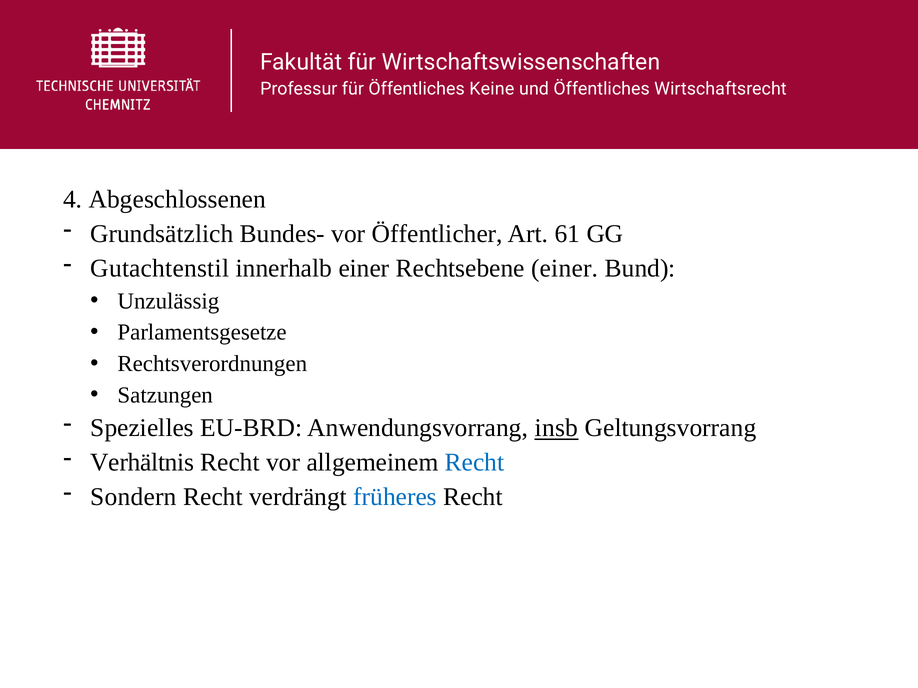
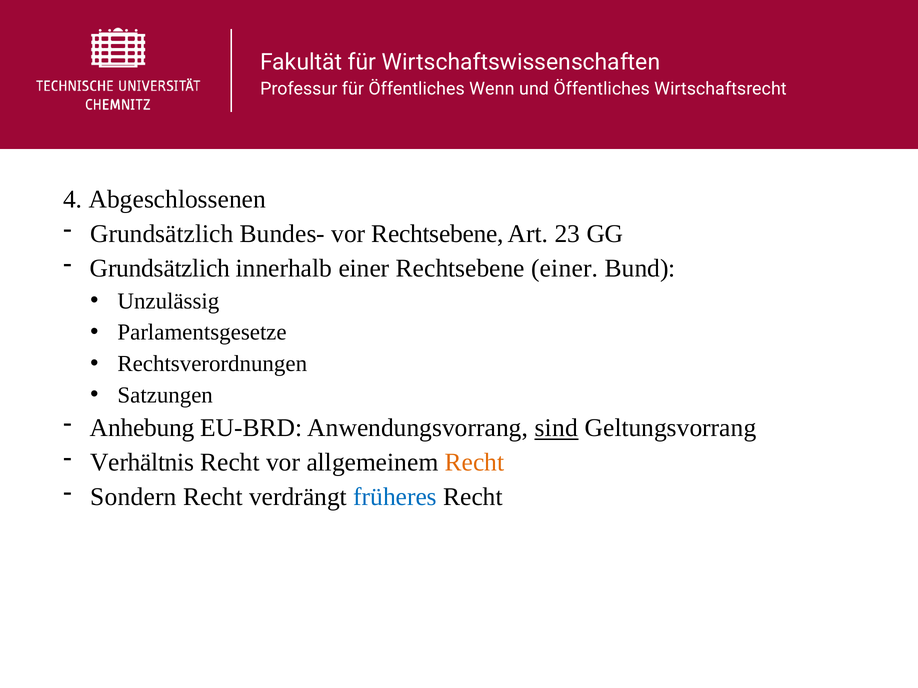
Keine: Keine -> Wenn (492, 89)
vor Öffentlicher: Öffentlicher -> Rechtsebene (437, 234)
61: 61 -> 23 (567, 234)
Gutachtenstil: Gutachtenstil -> Grundsätzlich (160, 268)
Spezielles: Spezielles -> Anhebung (142, 428)
insb: insb -> sind (556, 428)
Recht colour: blue -> orange (474, 463)
